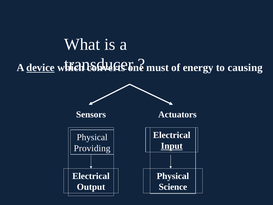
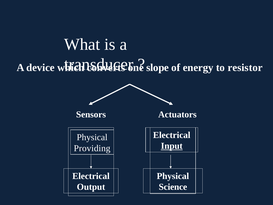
device underline: present -> none (41, 68)
must: must -> slope (158, 68)
causing: causing -> resistor (245, 68)
